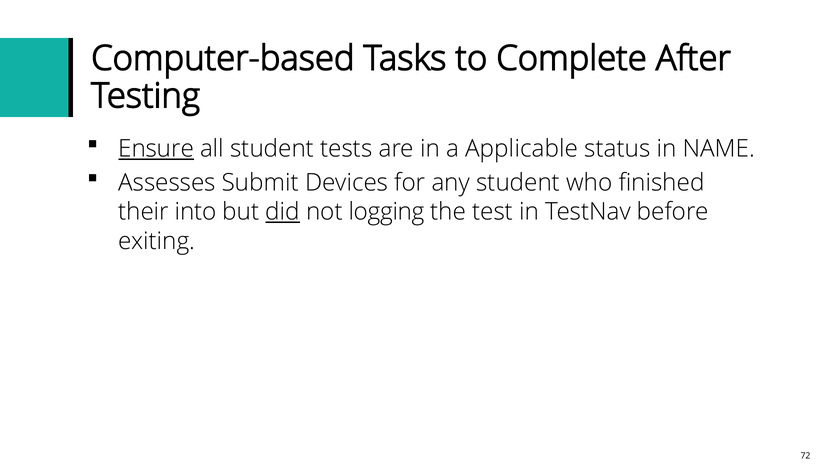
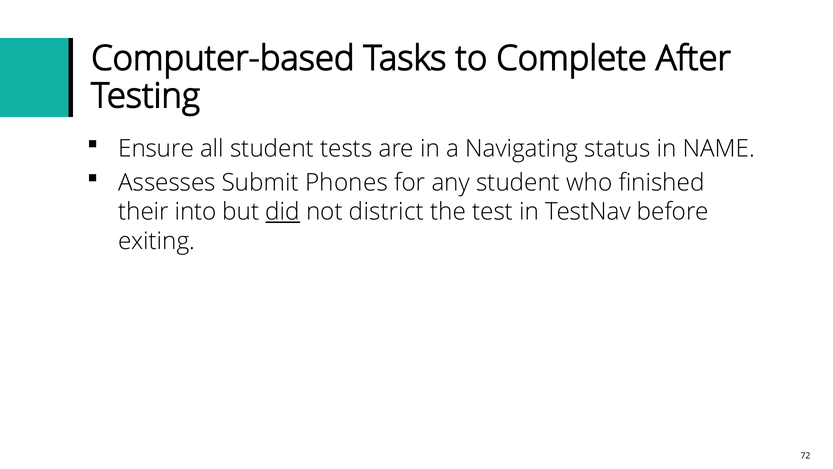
Ensure underline: present -> none (156, 149)
Applicable: Applicable -> Navigating (522, 149)
Devices: Devices -> Phones (346, 183)
logging: logging -> district (386, 212)
